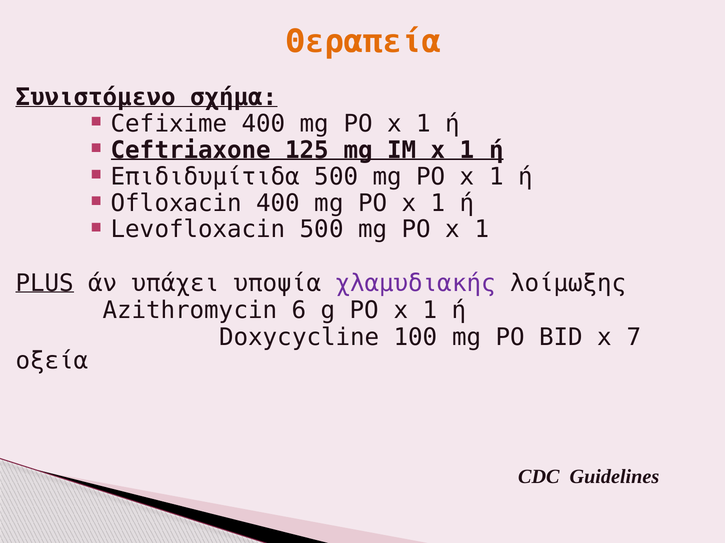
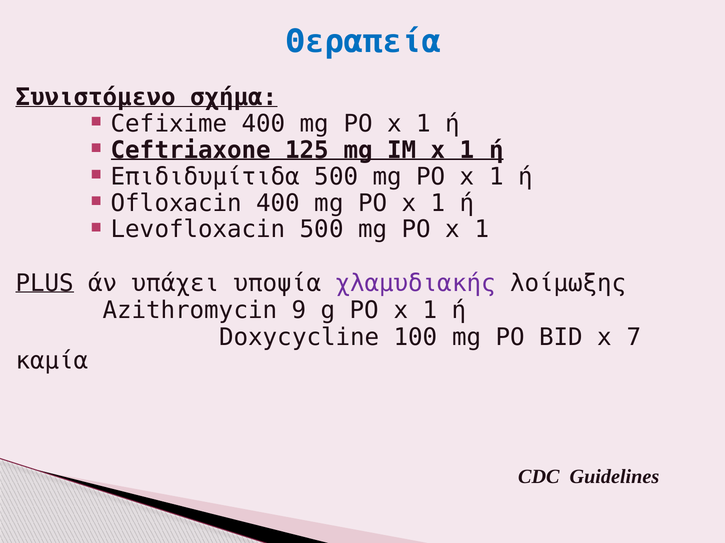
Θεραπεία colour: orange -> blue (363, 42)
6: 6 -> 9 (299, 311)
οξεία: οξεία -> καμία (52, 361)
